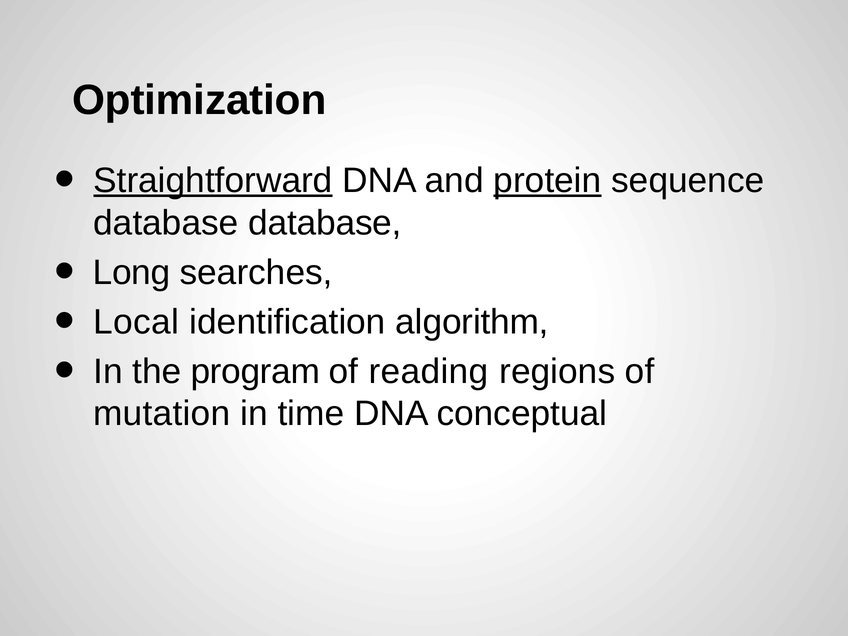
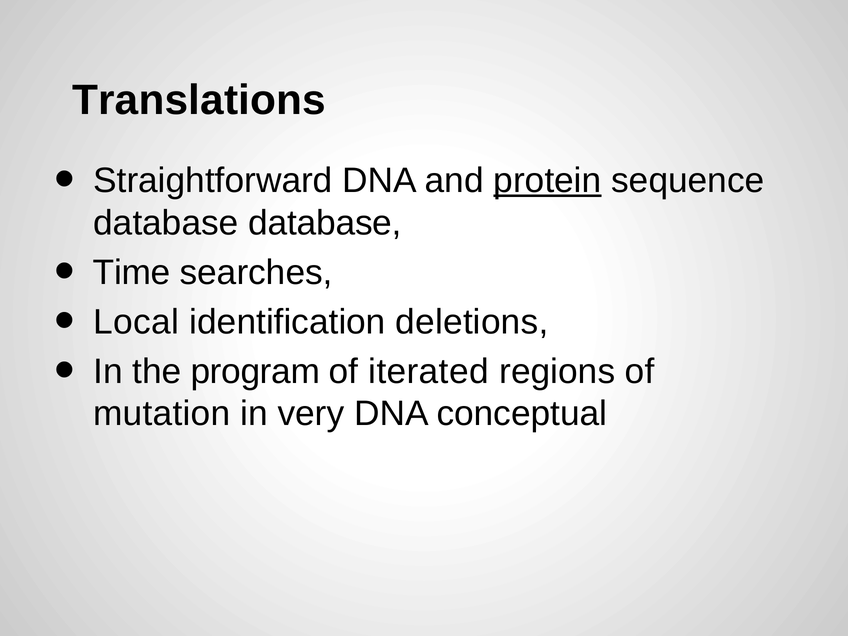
Optimization: Optimization -> Translations (199, 100)
Straightforward underline: present -> none (213, 181)
Long: Long -> Time (132, 272)
algorithm: algorithm -> deletions (472, 322)
reading: reading -> iterated (429, 371)
time: time -> very (311, 414)
